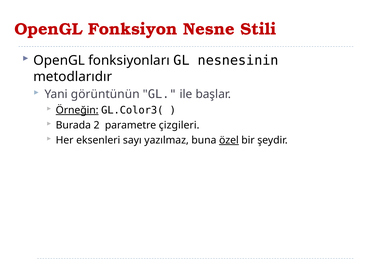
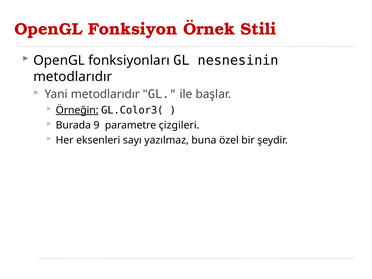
Nesne: Nesne -> Örnek (209, 29)
Yani görüntünün: görüntünün -> metodlarıdır (105, 94)
2: 2 -> 9 (97, 125)
özel underline: present -> none (229, 140)
